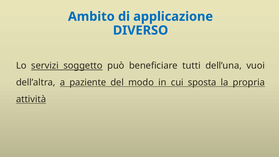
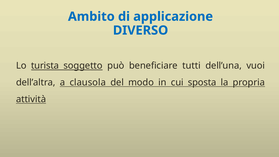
servizi: servizi -> turista (45, 66)
paziente: paziente -> clausola (88, 82)
